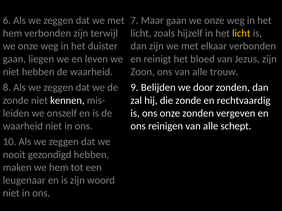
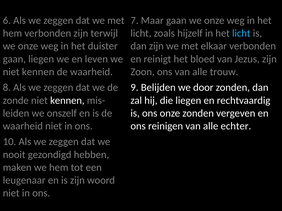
licht colour: yellow -> light blue (241, 33)
hebben: hebben -> kennen (38, 72)
die zonde: zonde -> liegen (188, 101)
schept: schept -> echter (236, 126)
